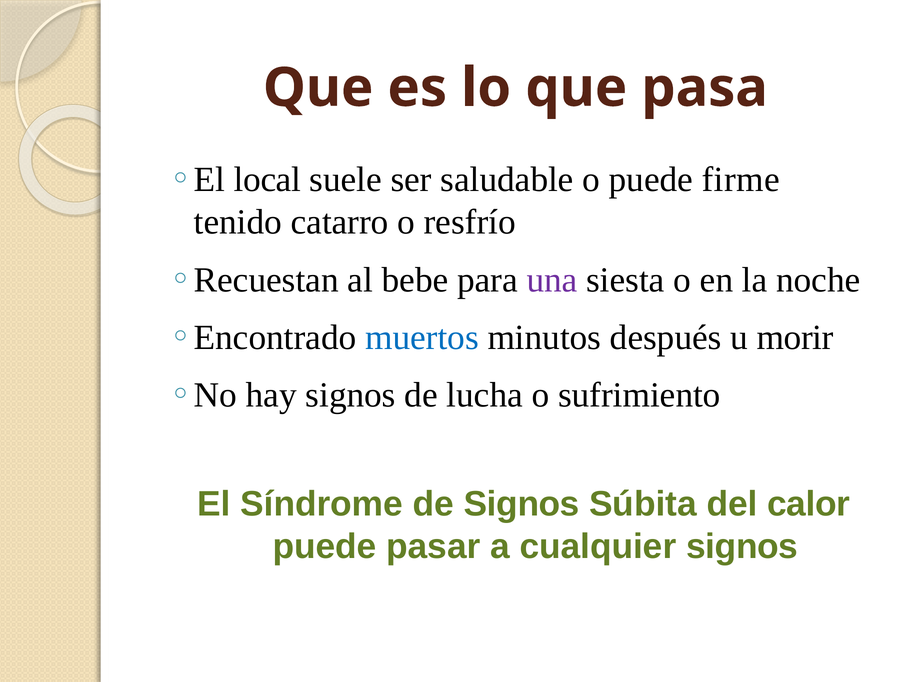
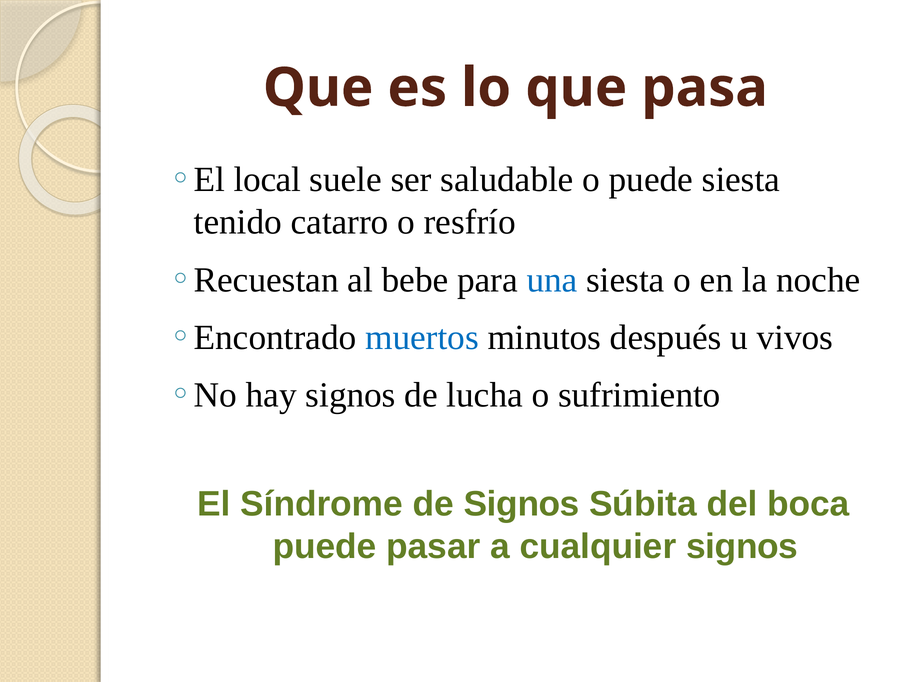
puede firme: firme -> siesta (741, 180)
una colour: purple -> blue (552, 280)
morir: morir -> vivos (795, 337)
calor: calor -> boca (808, 504)
